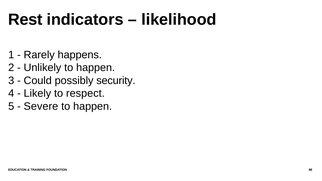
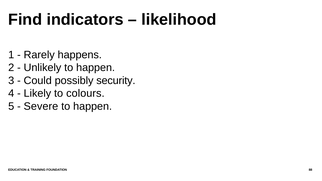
Rest: Rest -> Find (25, 20)
respect: respect -> colours (85, 93)
